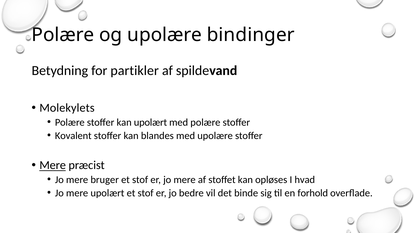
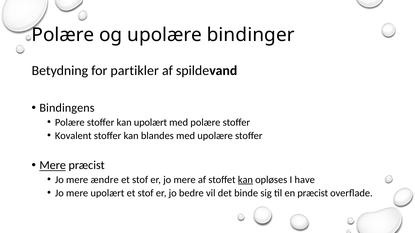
Molekylets: Molekylets -> Bindingens (67, 108)
bruger: bruger -> ændre (105, 180)
kan underline: none -> present (245, 180)
hvad: hvad -> have (305, 180)
en forhold: forhold -> præcist (313, 193)
